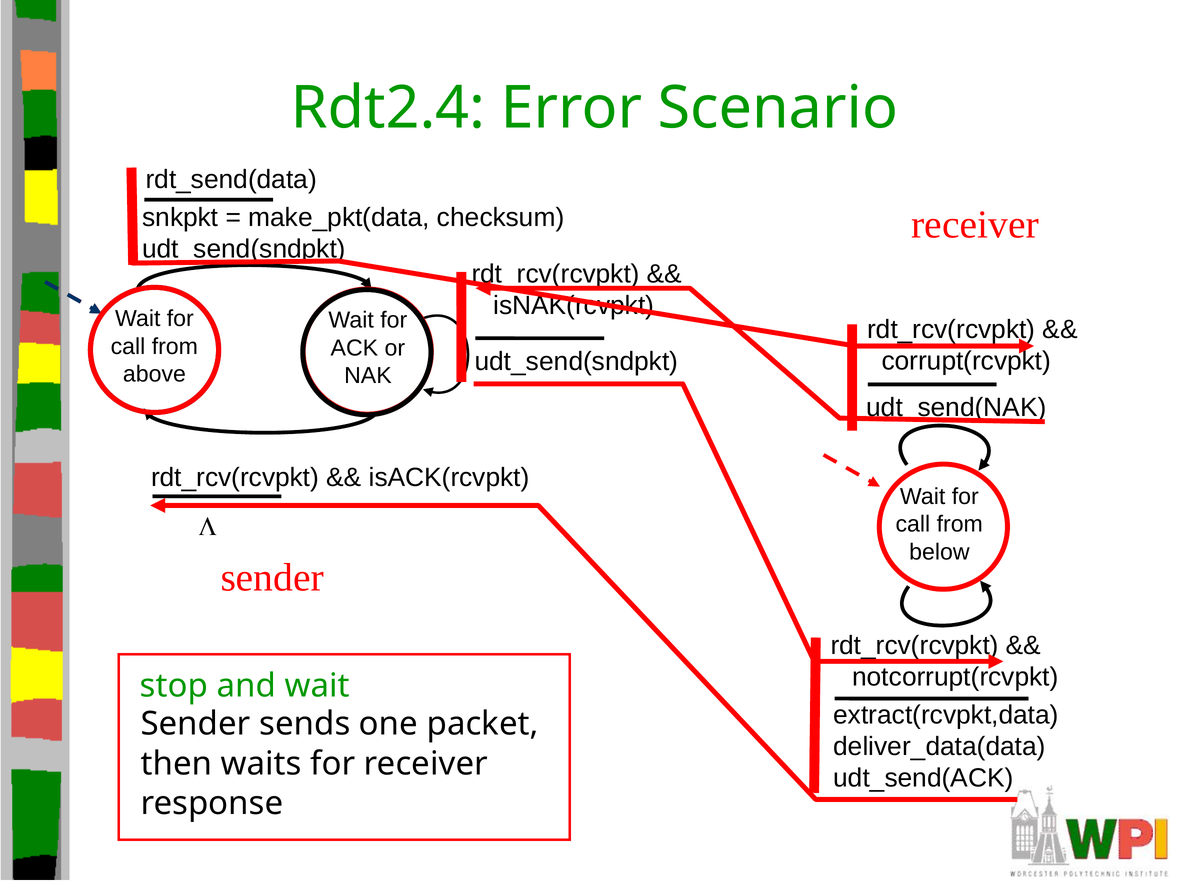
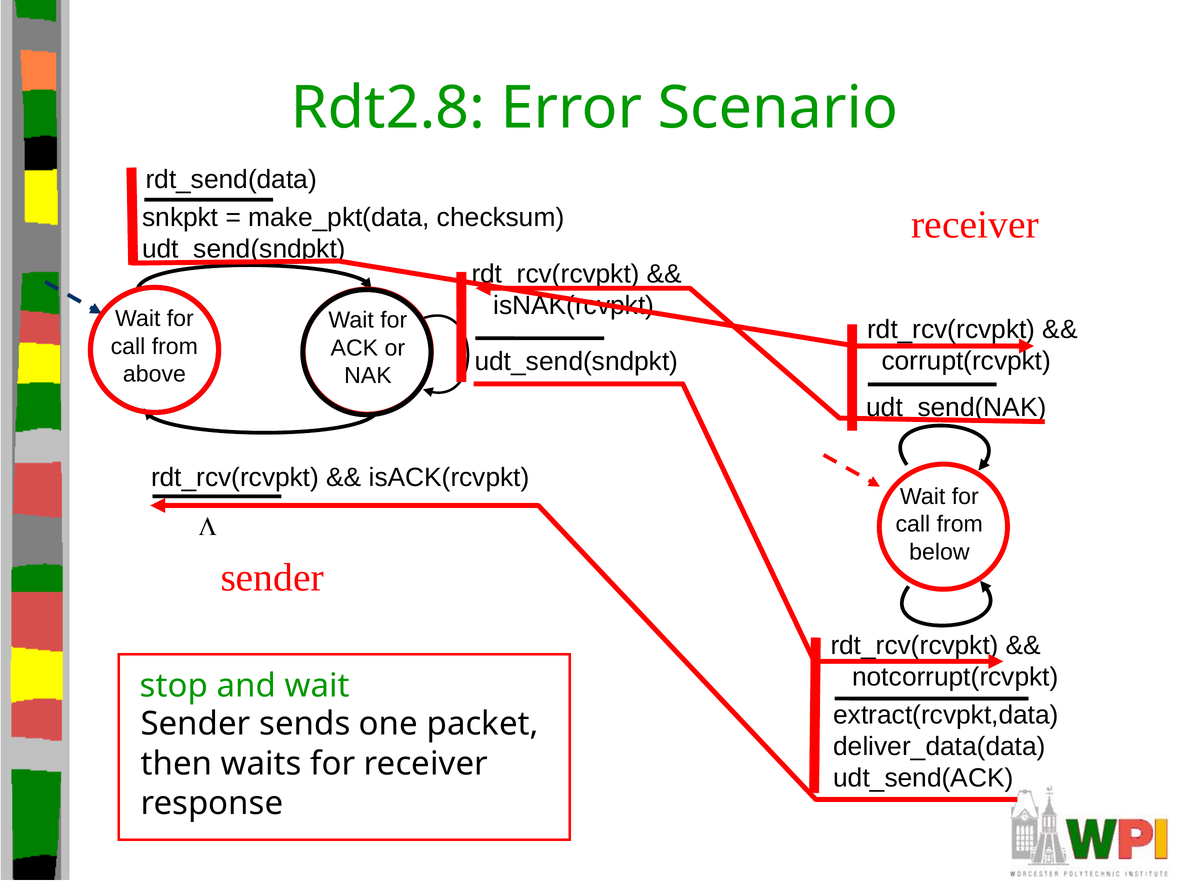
Rdt2.4: Rdt2.4 -> Rdt2.8 (388, 108)
